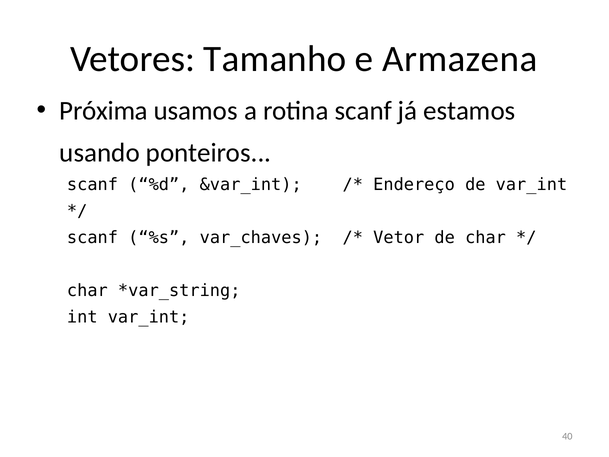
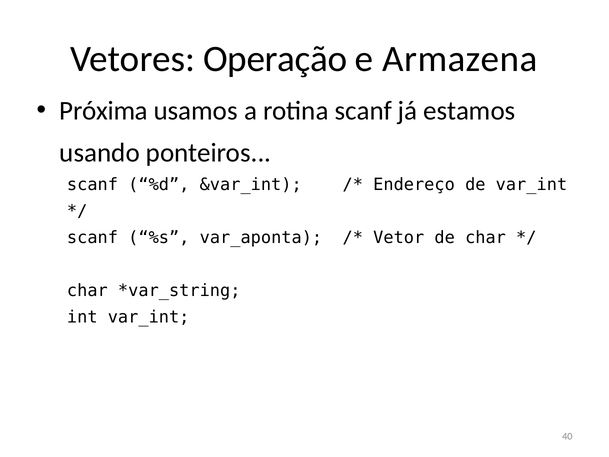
Tamanho: Tamanho -> Operação (275, 59)
var_chaves: var_chaves -> var_aponta (261, 238)
